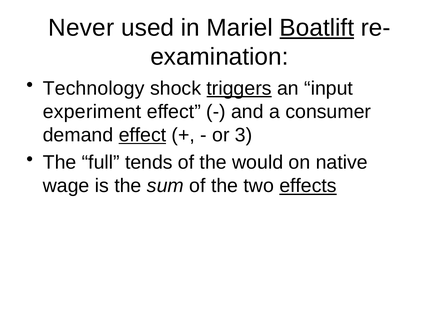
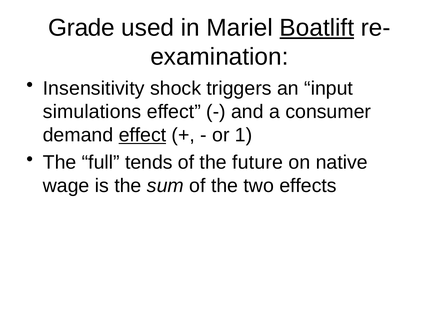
Never: Never -> Grade (81, 28)
Technology: Technology -> Insensitivity (94, 88)
triggers underline: present -> none (239, 88)
experiment: experiment -> simulations (92, 112)
3: 3 -> 1 (244, 135)
would: would -> future (258, 163)
effects underline: present -> none (308, 186)
